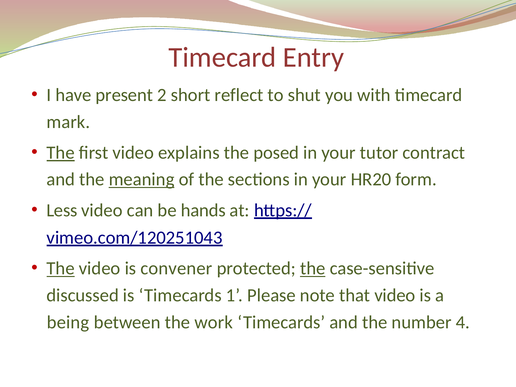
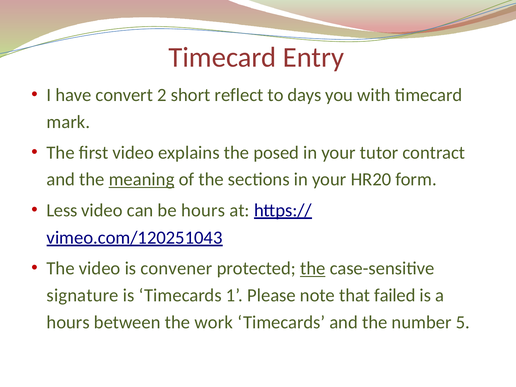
present: present -> convert (124, 95)
shut: shut -> days (304, 95)
The underline: present -> none (61, 153)
be hands: hands -> hours (203, 210)
The underline: present -> none (61, 269)
discussed: discussed -> signature (83, 295)
that video: video -> failed (395, 295)
being: being -> hours (68, 322)
4: 4 -> 5 (463, 322)
